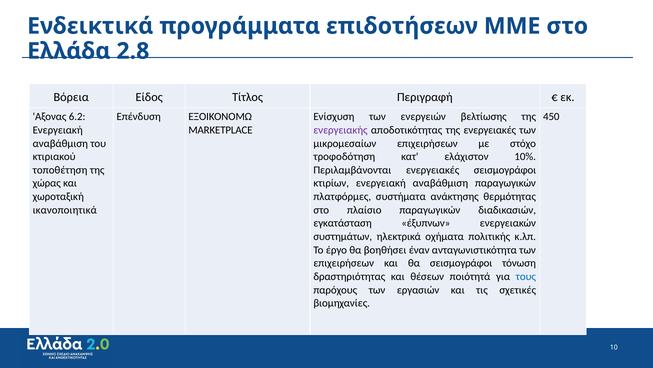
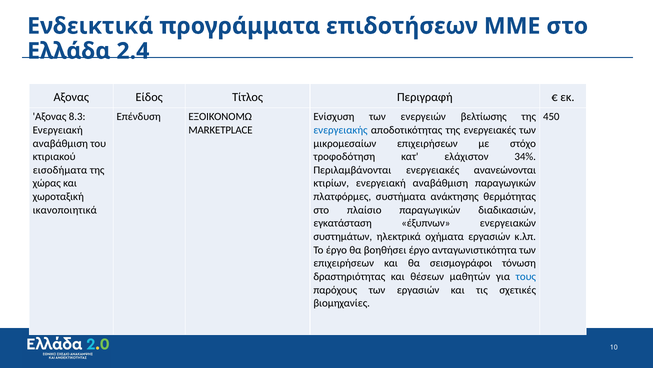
2.8: 2.8 -> 2.4 (133, 51)
Βόρεια: Βόρεια -> Αξονας (71, 97)
6.2: 6.2 -> 8.3 (77, 117)
ενεργειακής colour: purple -> blue (340, 130)
10%: 10% -> 34% (525, 156)
τοποθέτηση: τοποθέτηση -> εισοδήματα (60, 170)
ενεργειακές σεισμογράφοι: σεισμογράφοι -> ανανεώνονται (505, 170)
οχήματα πολιτικής: πολιτικής -> εργασιών (489, 236)
βοηθήσει έναν: έναν -> έργο (419, 250)
ποιότητά: ποιότητά -> μαθητών (470, 276)
